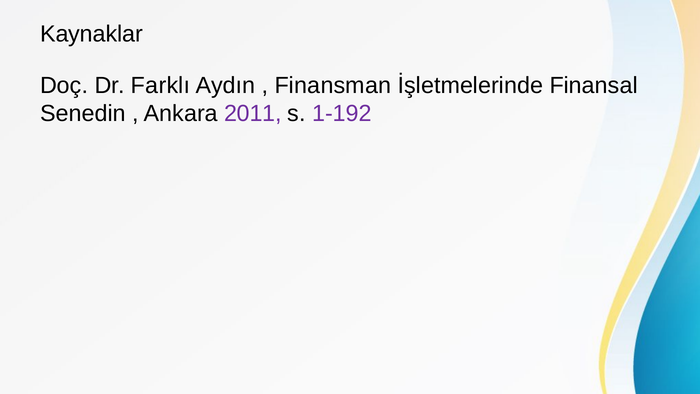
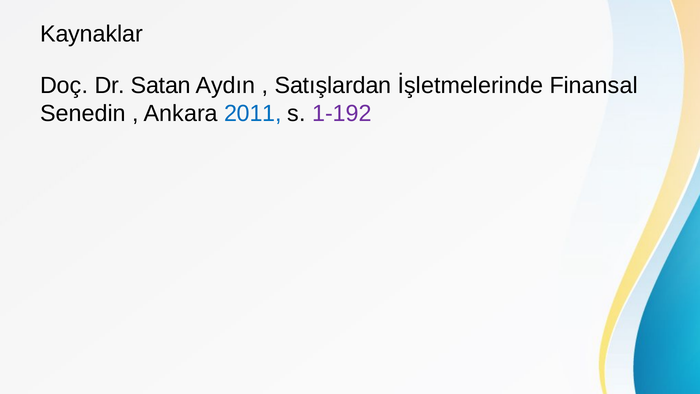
Farklı: Farklı -> Satan (161, 86)
Finansman: Finansman -> Satışlardan (333, 86)
2011 colour: purple -> blue (253, 114)
